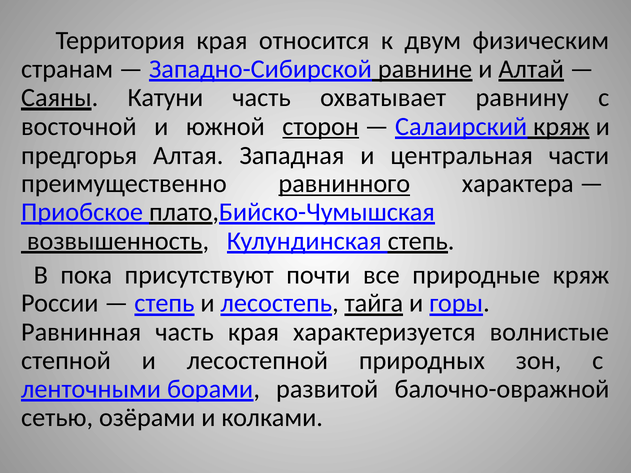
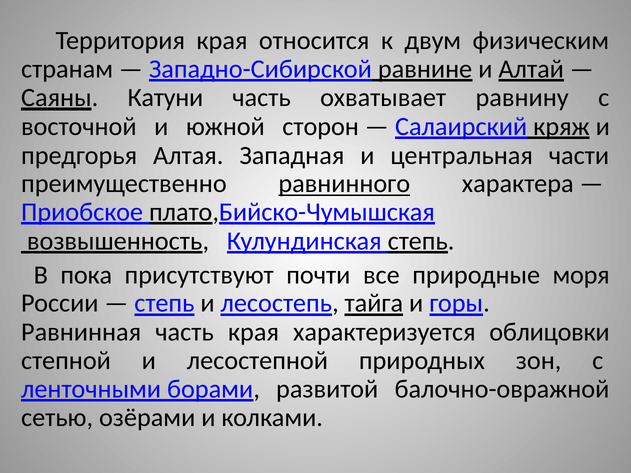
сторон underline: present -> none (321, 127)
природные кряж: кряж -> моря (581, 275)
волнистые: волнистые -> облицовки (549, 332)
